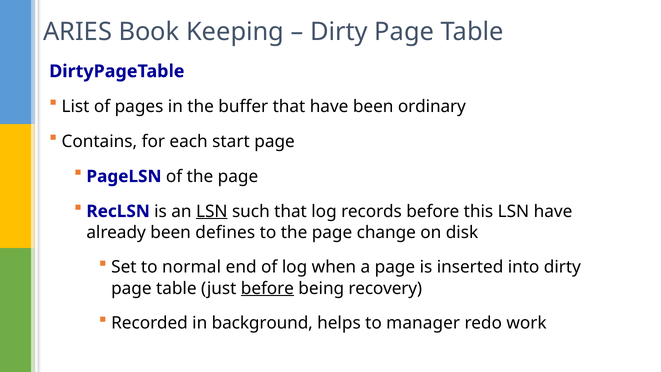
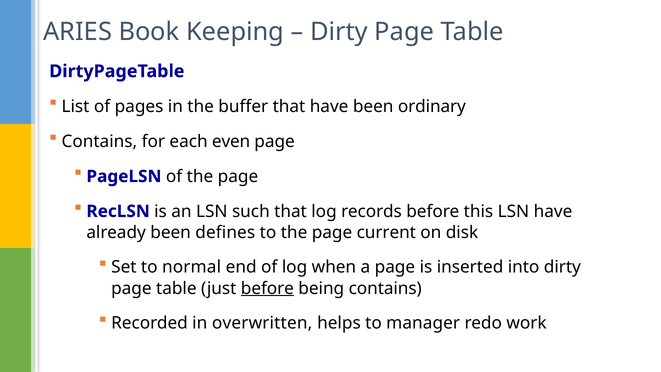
start: start -> even (231, 141)
LSN underline: present -> none (212, 211)
change: change -> current (386, 232)
being recovery: recovery -> contains (385, 288)
background: background -> overwritten (262, 323)
